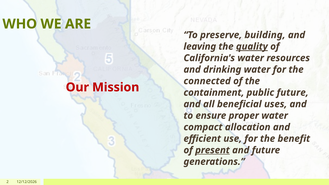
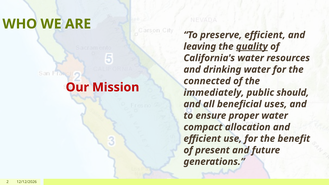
preserve building: building -> efficient (265, 35)
containment: containment -> immediately (214, 93)
public future: future -> should (293, 93)
present underline: present -> none (212, 150)
